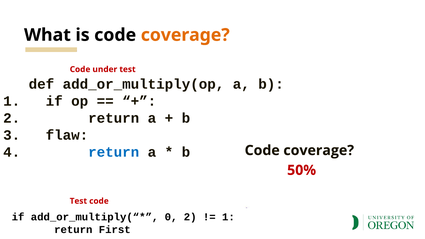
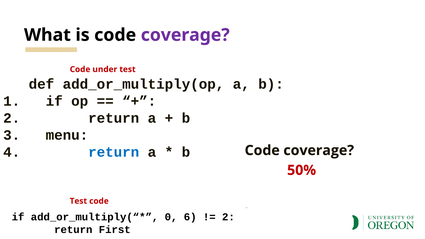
coverage colour: orange -> purple (185, 35)
flaw: flaw -> menu (67, 135)
0 2: 2 -> 6 (190, 217)
1: 1 -> 2 (228, 217)
